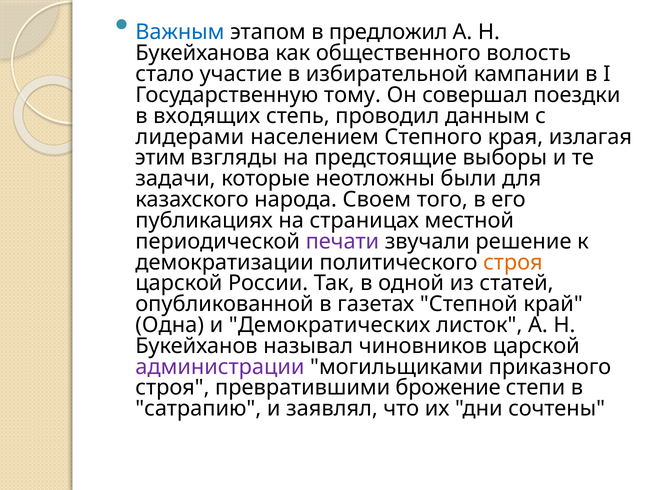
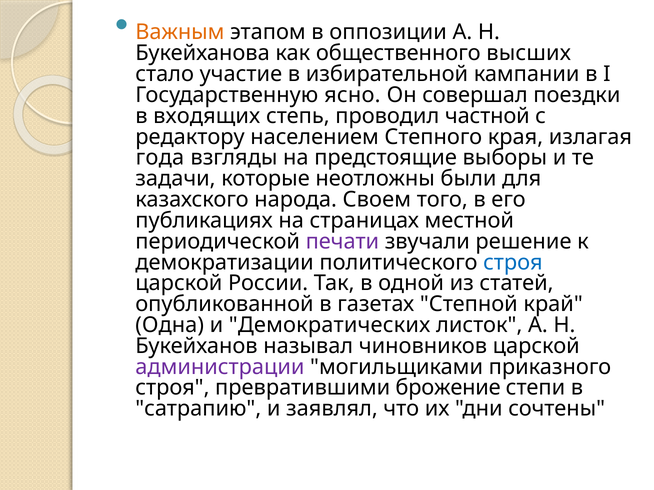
Важным colour: blue -> orange (180, 32)
предложил: предложил -> оппозиции (388, 32)
волость: волость -> высших (529, 53)
тому: тому -> ясно (352, 95)
данным: данным -> частной (487, 116)
лидерами: лидерами -> редактору (190, 137)
этим: этим -> года (160, 158)
строя colour: orange -> blue (513, 263)
